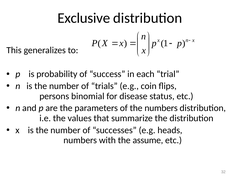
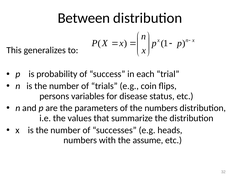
Exclusive: Exclusive -> Between (84, 18)
binomial: binomial -> variables (88, 96)
